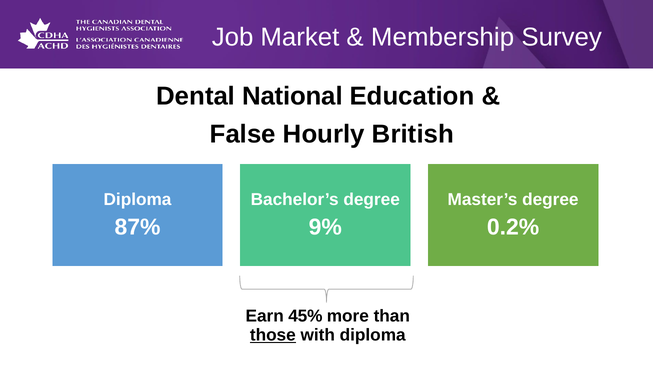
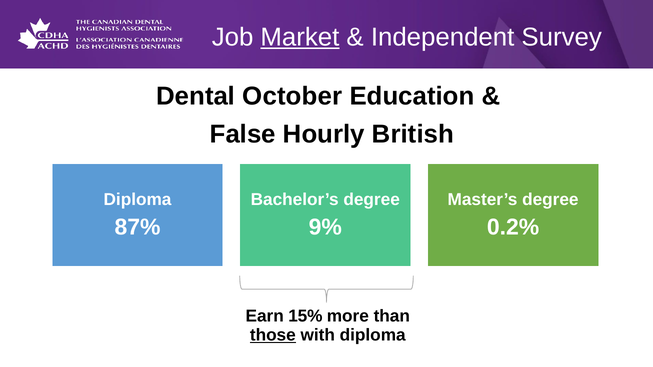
Market underline: none -> present (300, 37)
Membership: Membership -> Independent (443, 37)
National: National -> October (292, 96)
45%: 45% -> 15% (305, 317)
